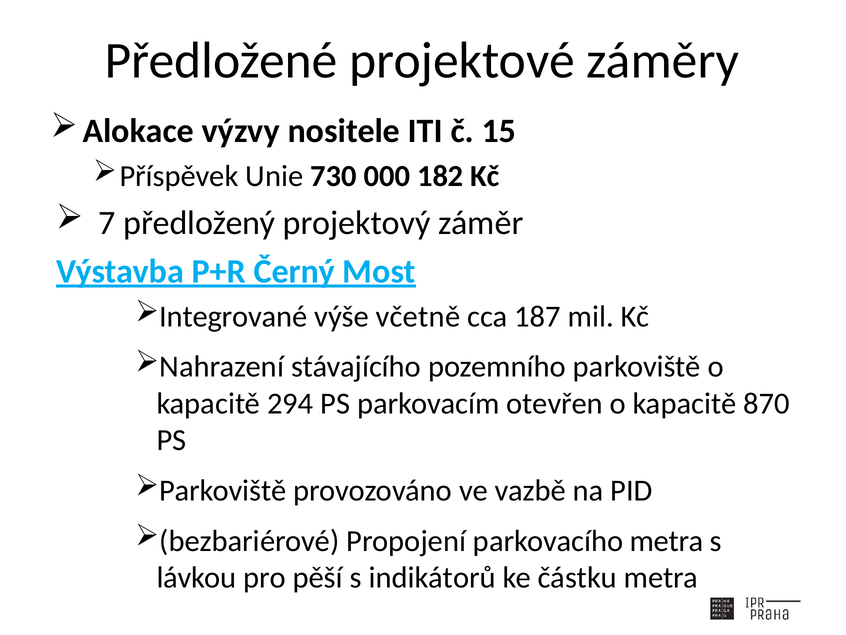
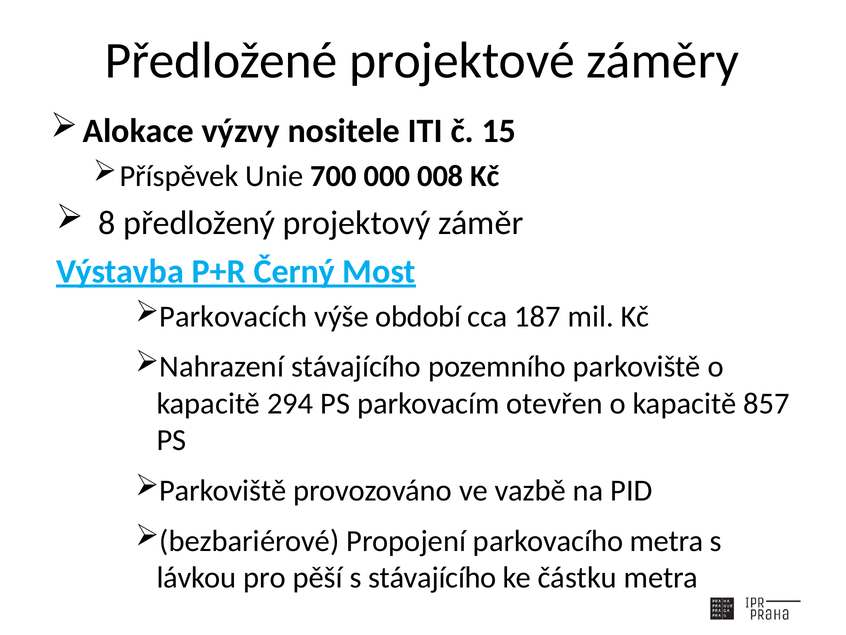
730: 730 -> 700 (334, 176)
182: 182 -> 008 (440, 176)
7: 7 -> 8 (107, 223)
Integrované: Integrované -> Parkovacích (233, 316)
včetně: včetně -> období (418, 316)
870: 870 -> 857 (766, 403)
s indikátorů: indikátorů -> stávajícího (432, 577)
